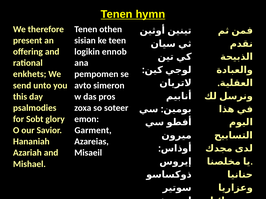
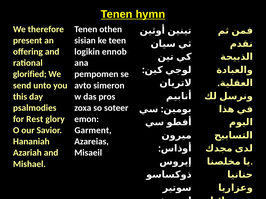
enkhets: enkhets -> glorified (30, 74)
Sobt: Sobt -> Rest (35, 119)
